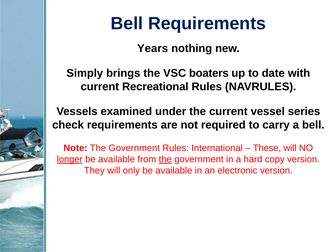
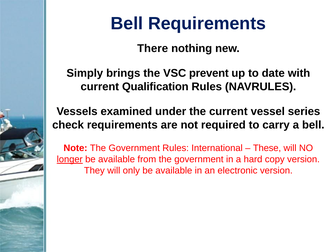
Years: Years -> There (153, 48)
boaters: boaters -> prevent (209, 73)
Recreational: Recreational -> Qualification (155, 86)
the underline: present -> none (165, 159)
